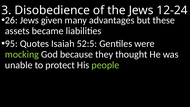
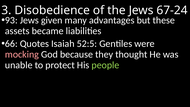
12-24: 12-24 -> 67-24 (172, 10)
26: 26 -> 93 (11, 20)
95: 95 -> 66 (11, 44)
mocking colour: light green -> pink (22, 54)
